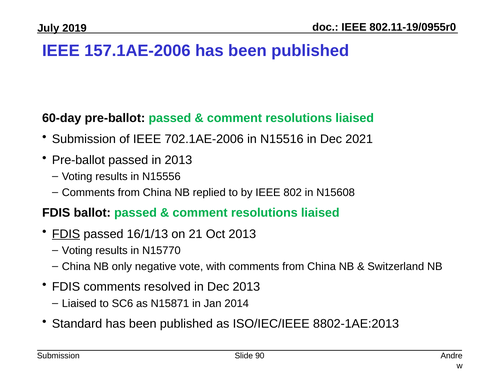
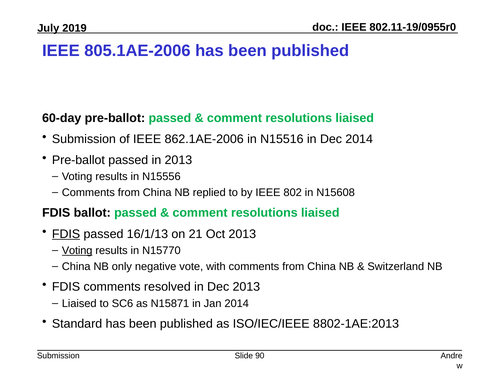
157.1AE-2006: 157.1AE-2006 -> 805.1AE-2006 (137, 51)
702.1AE-2006: 702.1AE-2006 -> 862.1AE-2006 (204, 139)
Dec 2021: 2021 -> 2014 (359, 139)
Voting underline: none -> present (77, 251)
